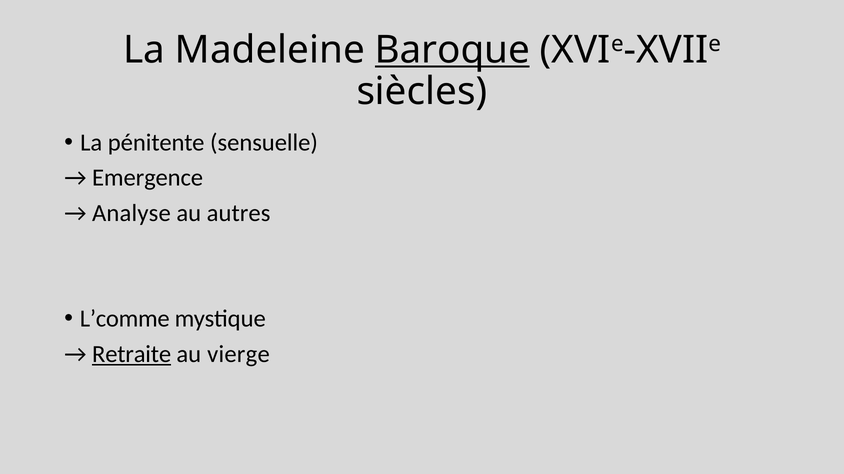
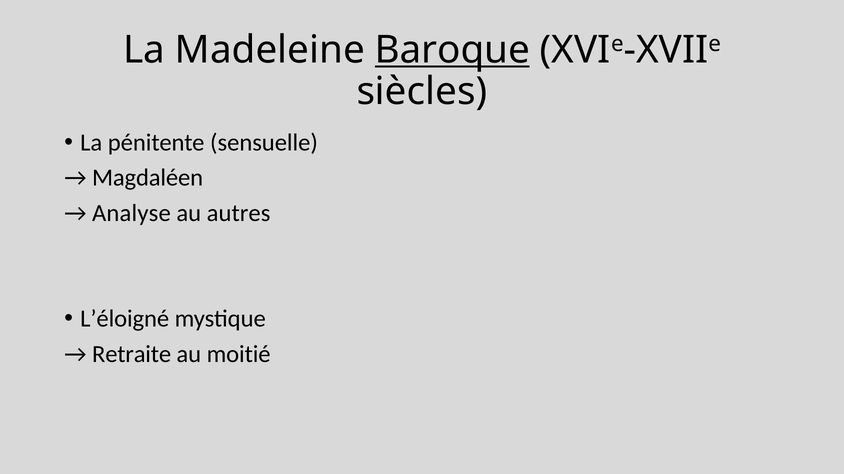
Emergence: Emergence -> Magdaléen (148, 178)
L’comme: L’comme -> L’éloigné (125, 319)
Retraite underline: present -> none (132, 355)
vierge: vierge -> moitié (239, 355)
